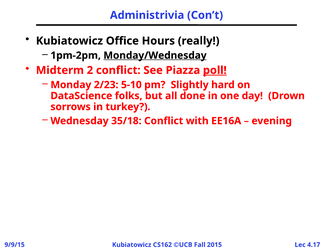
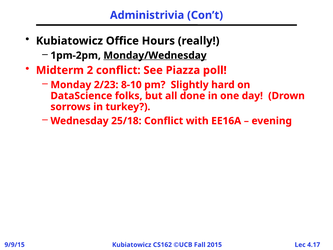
poll underline: present -> none (215, 70)
5-10: 5-10 -> 8-10 (131, 85)
35/18: 35/18 -> 25/18 (126, 121)
